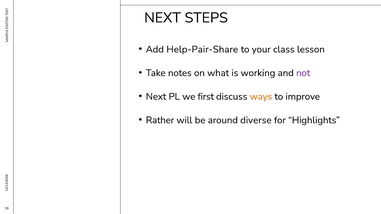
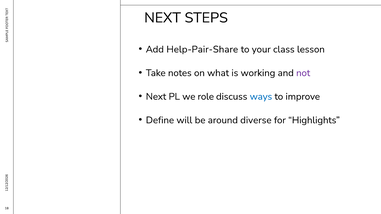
first: first -> role (206, 97)
ways colour: orange -> blue (261, 97)
Rather: Rather -> Define (160, 120)
